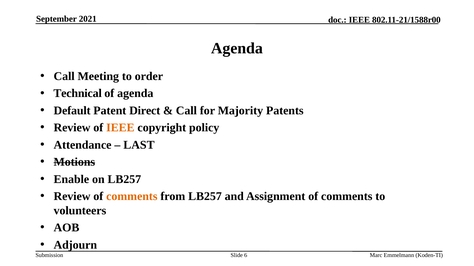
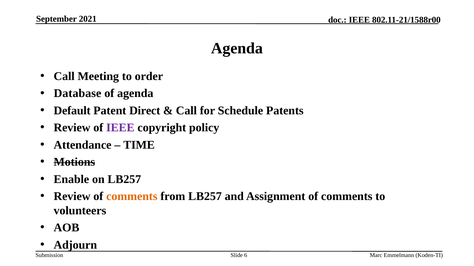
Technical: Technical -> Database (77, 94)
Majority: Majority -> Schedule (240, 111)
IEEE colour: orange -> purple (120, 128)
LAST: LAST -> TIME (139, 145)
